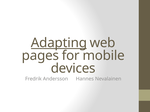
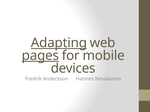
pages underline: none -> present (40, 56)
